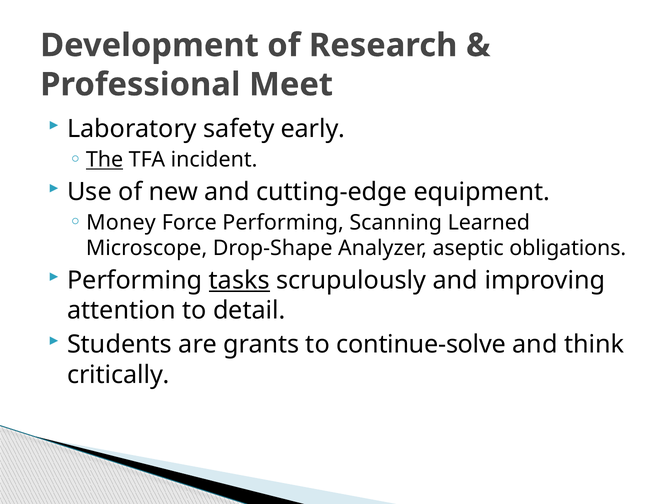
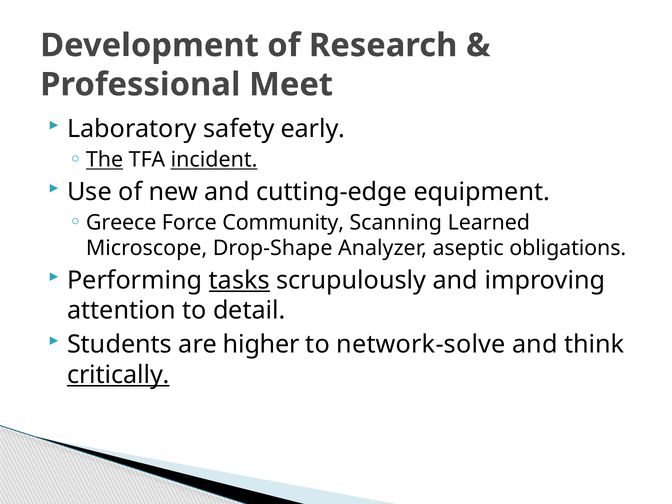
incident underline: none -> present (214, 160)
Money: Money -> Greece (121, 223)
Force Performing: Performing -> Community (283, 223)
grants: grants -> higher (261, 345)
continue-solve: continue-solve -> network-solve (421, 345)
critically underline: none -> present (118, 375)
